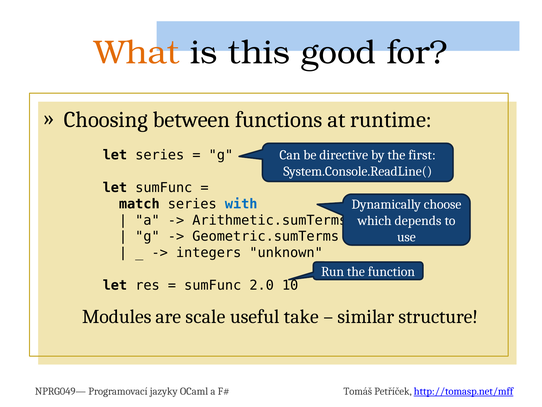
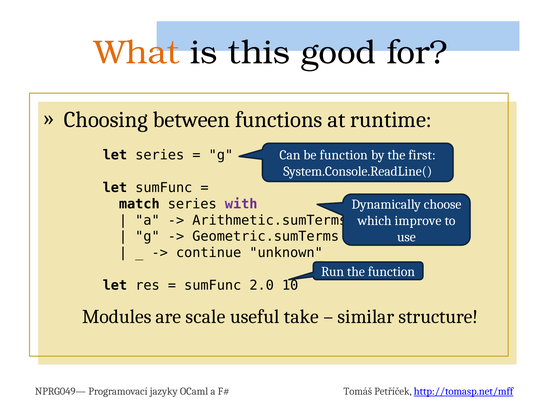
be directive: directive -> function (344, 155)
with colour: blue -> purple (241, 204)
depends: depends -> improve (418, 220)
integers: integers -> continue (209, 252)
